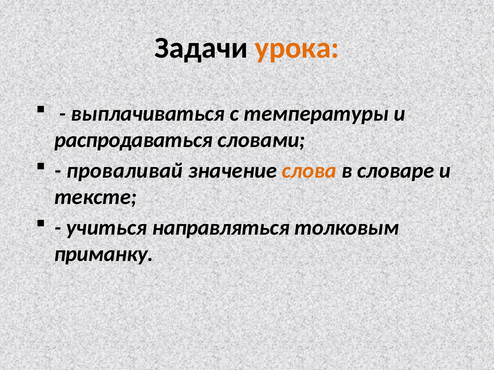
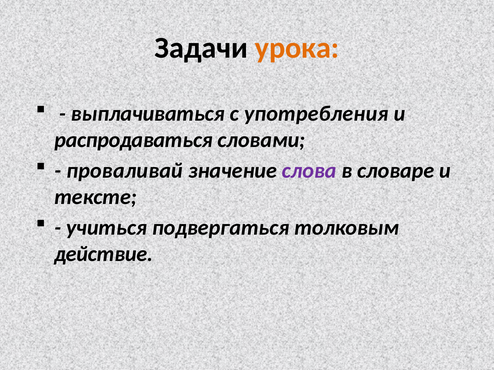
температуры: температуры -> употребления (316, 114)
слова colour: orange -> purple (309, 171)
направляться: направляться -> подвергаться (221, 228)
приманку: приманку -> действие (104, 254)
